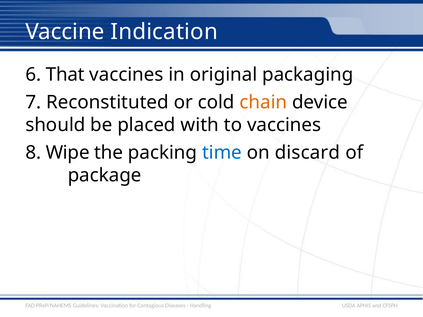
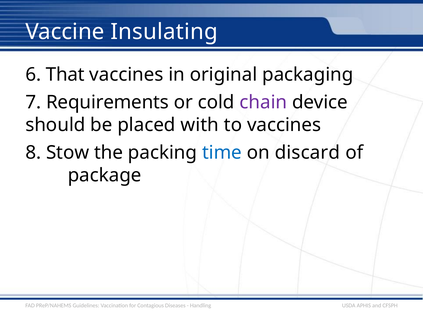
Indication: Indication -> Insulating (164, 32)
Reconstituted: Reconstituted -> Requirements (107, 102)
chain colour: orange -> purple (263, 102)
Wipe: Wipe -> Stow (68, 153)
